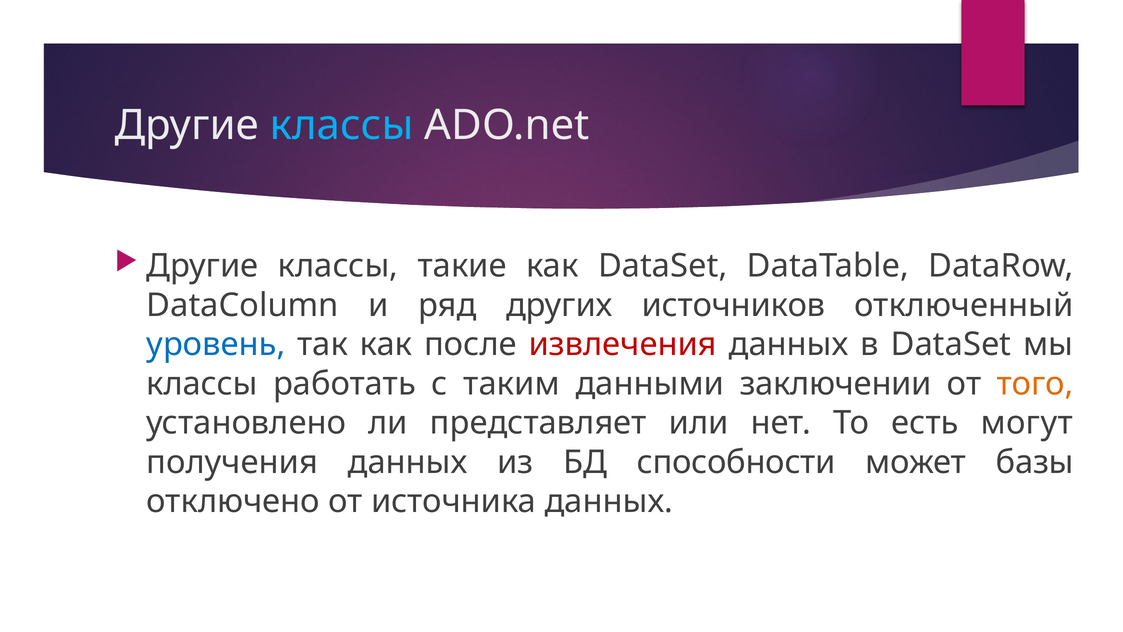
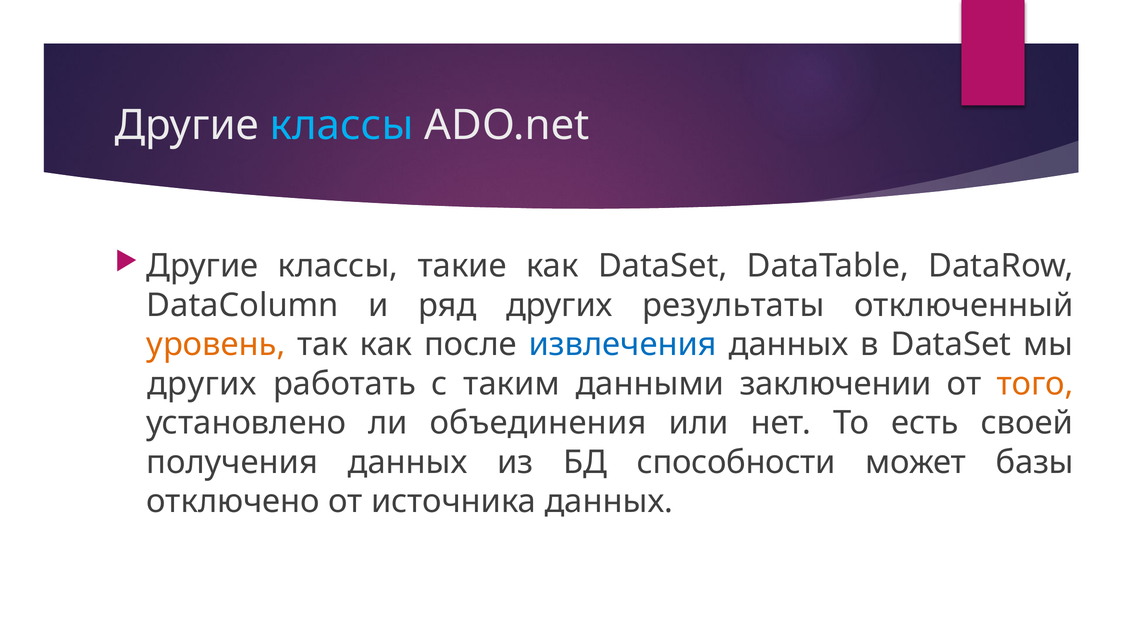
источников: источников -> результаты (733, 305)
уровень colour: blue -> orange (216, 344)
извлечения colour: red -> blue (623, 344)
классы: классы -> других (202, 384)
представляет: представляет -> объединения (538, 423)
могут: могут -> своей (1027, 423)
